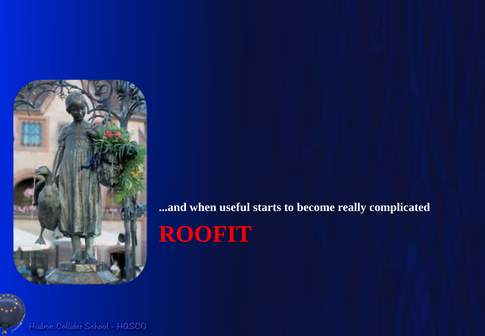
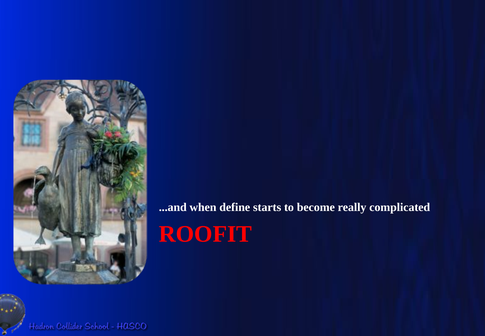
useful: useful -> define (235, 207)
